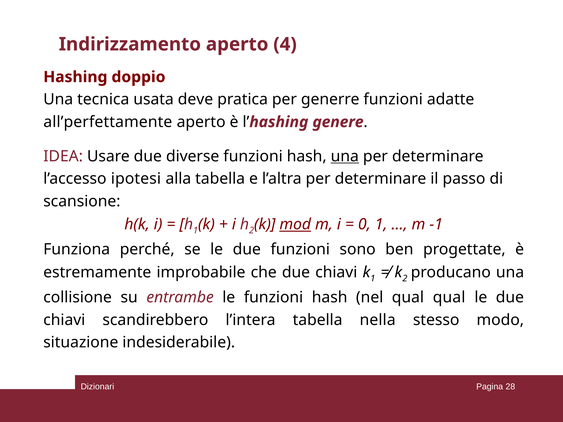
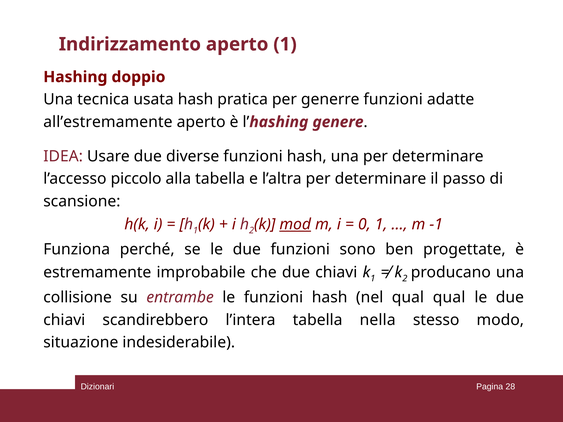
aperto 4: 4 -> 1 (285, 44)
usata deve: deve -> hash (196, 100)
all’perfettamente: all’perfettamente -> all’estremamente (108, 122)
una underline: present -> none (345, 156)
ipotesi: ipotesi -> piccolo (136, 179)
